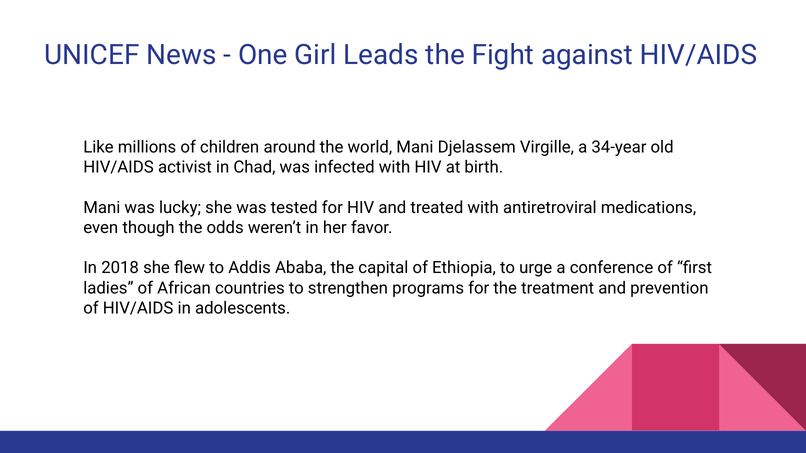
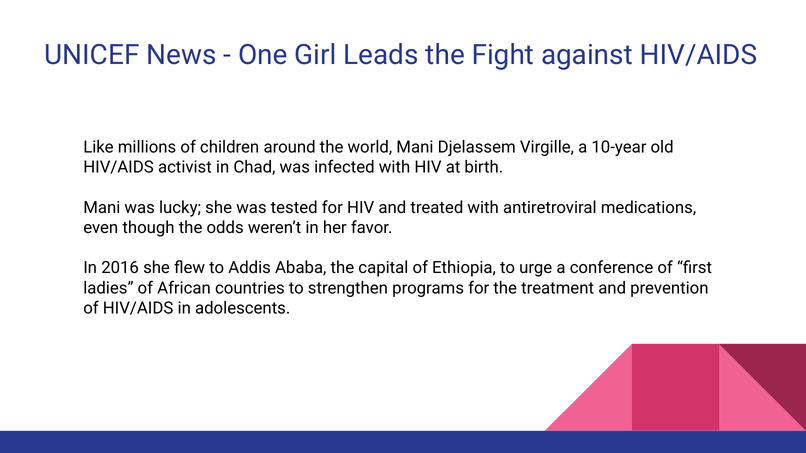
34-year: 34-year -> 10-year (619, 147)
2018: 2018 -> 2016 (120, 268)
